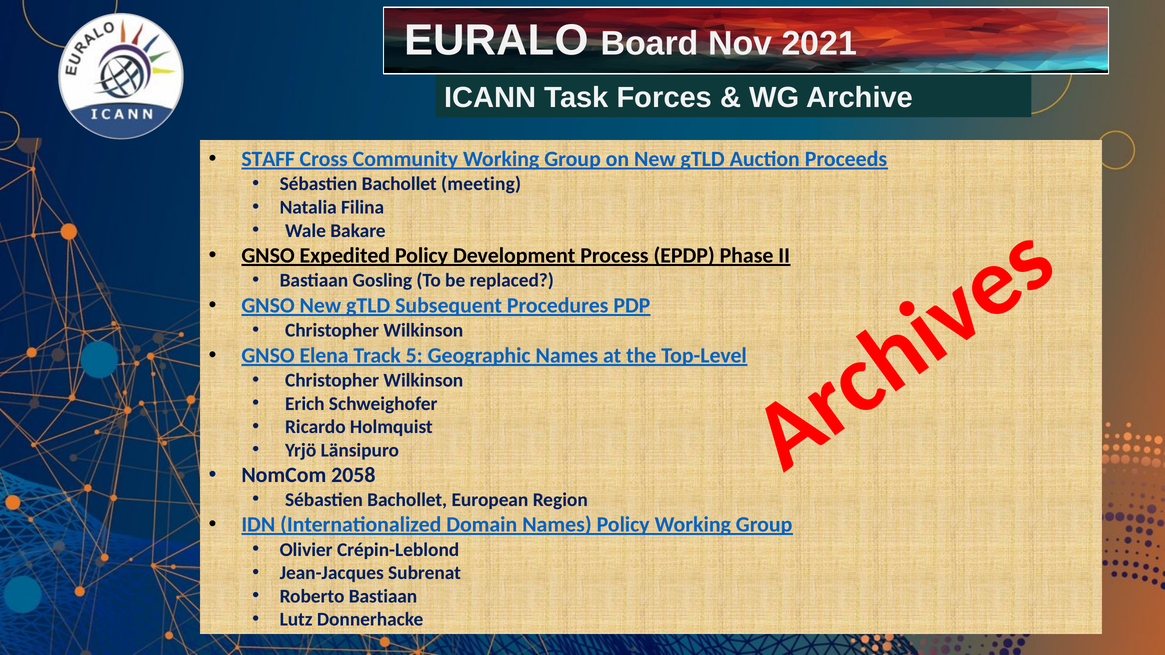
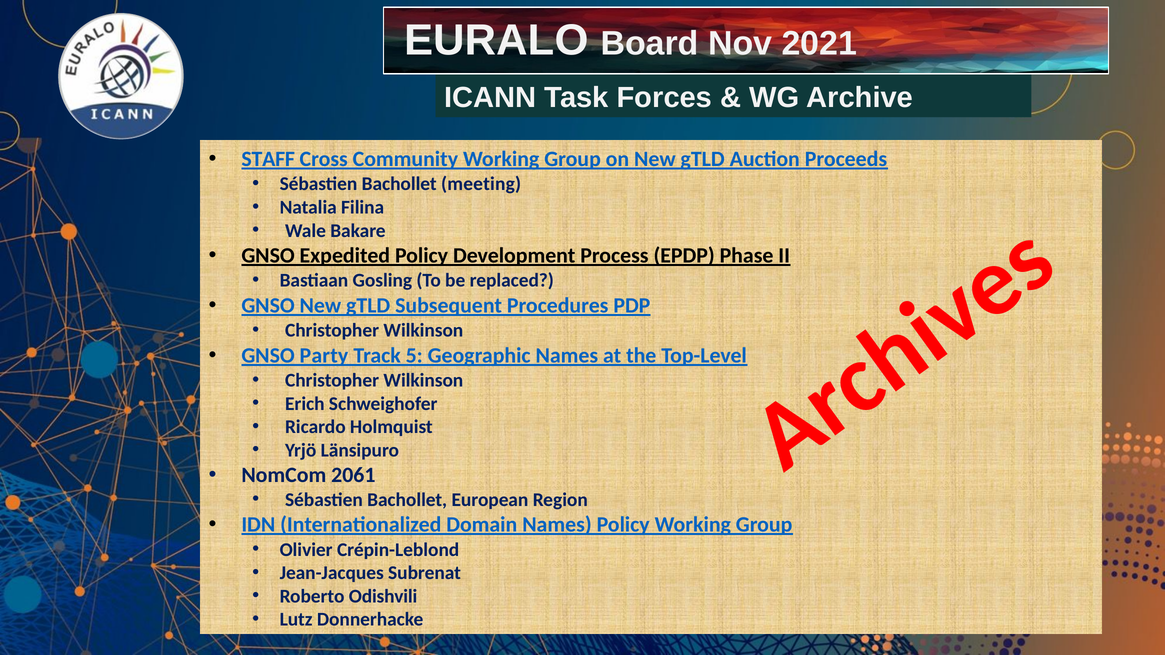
Elena: Elena -> Party (324, 356)
2058: 2058 -> 2061 (353, 475)
Roberto Bastiaan: Bastiaan -> Odishvili (383, 596)
